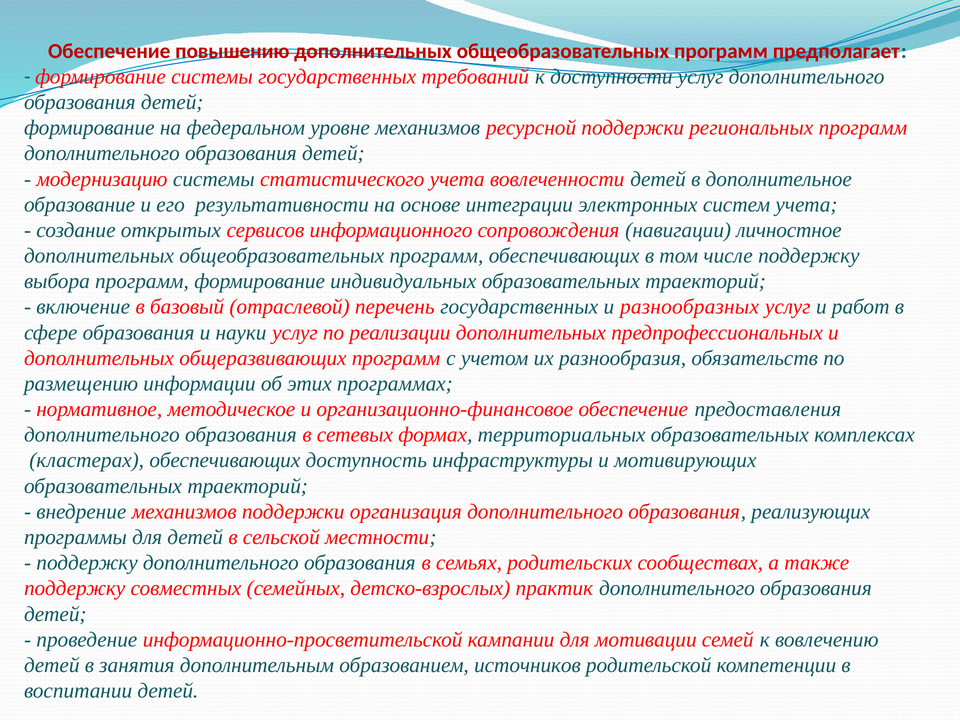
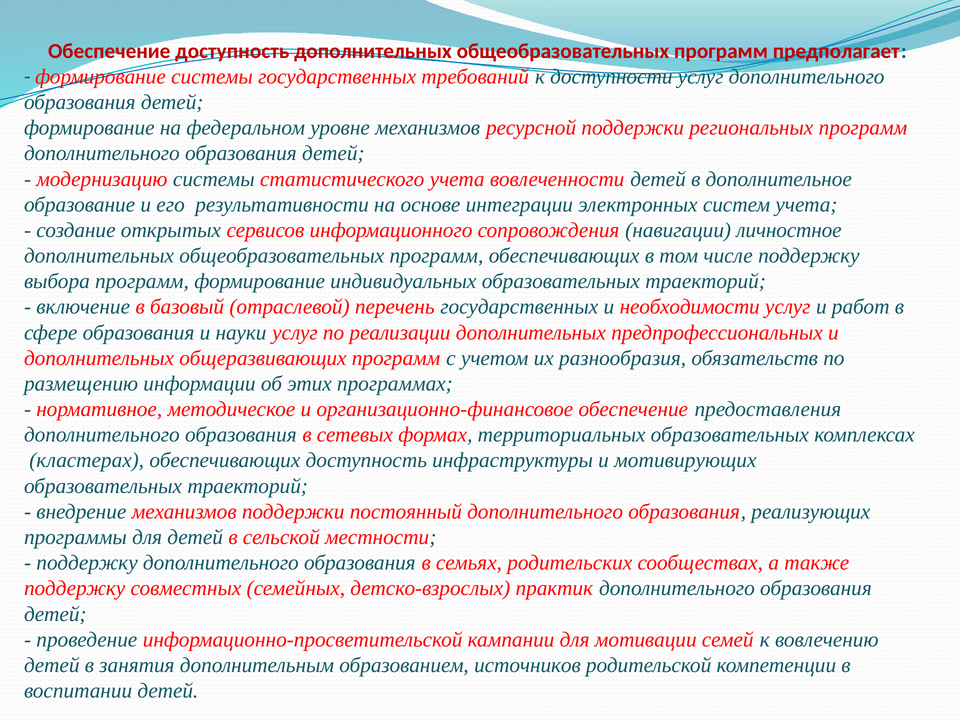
Обеспечение повышению: повышению -> доступность (232, 51)
разнообразных: разнообразных -> необходимости (690, 307)
организация: организация -> постоянный (406, 512)
